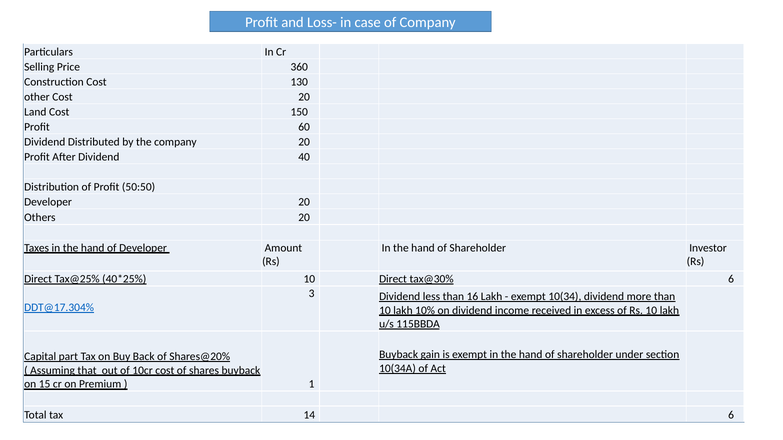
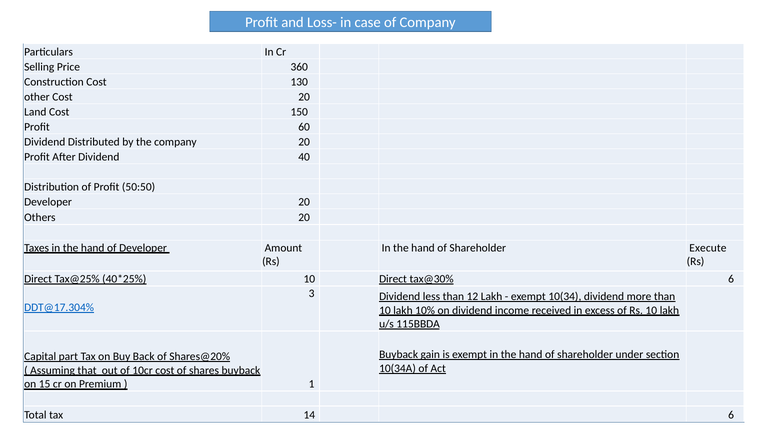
Investor: Investor -> Execute (708, 248)
16: 16 -> 12 (472, 297)
